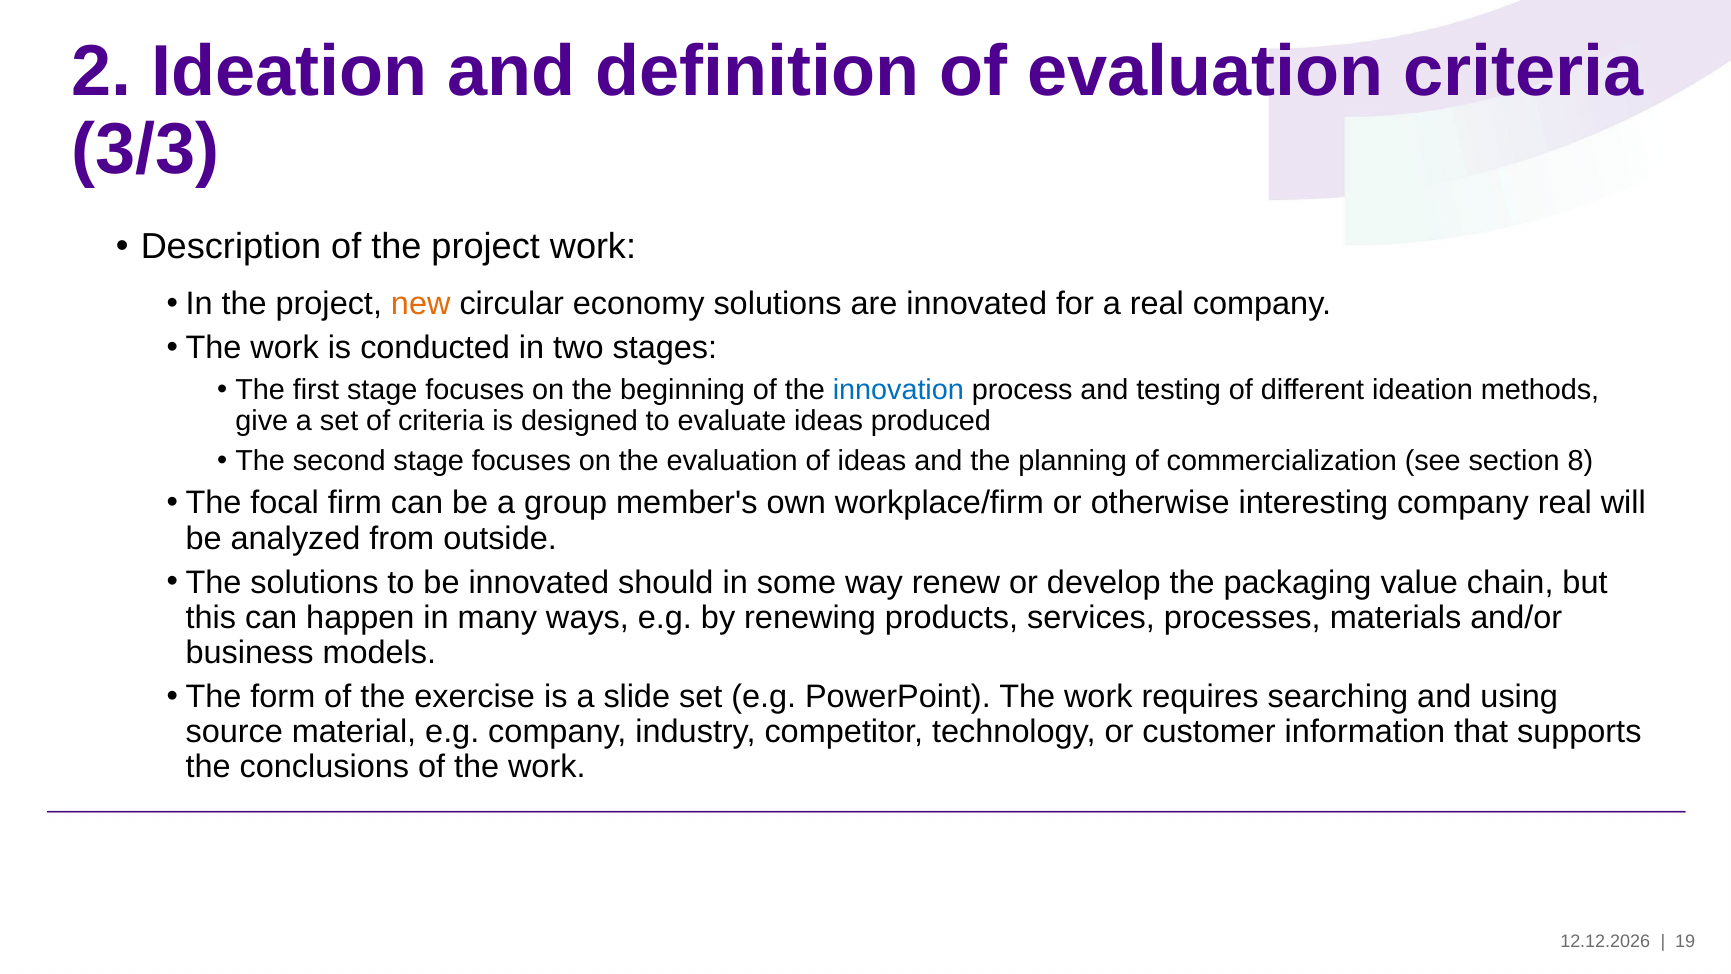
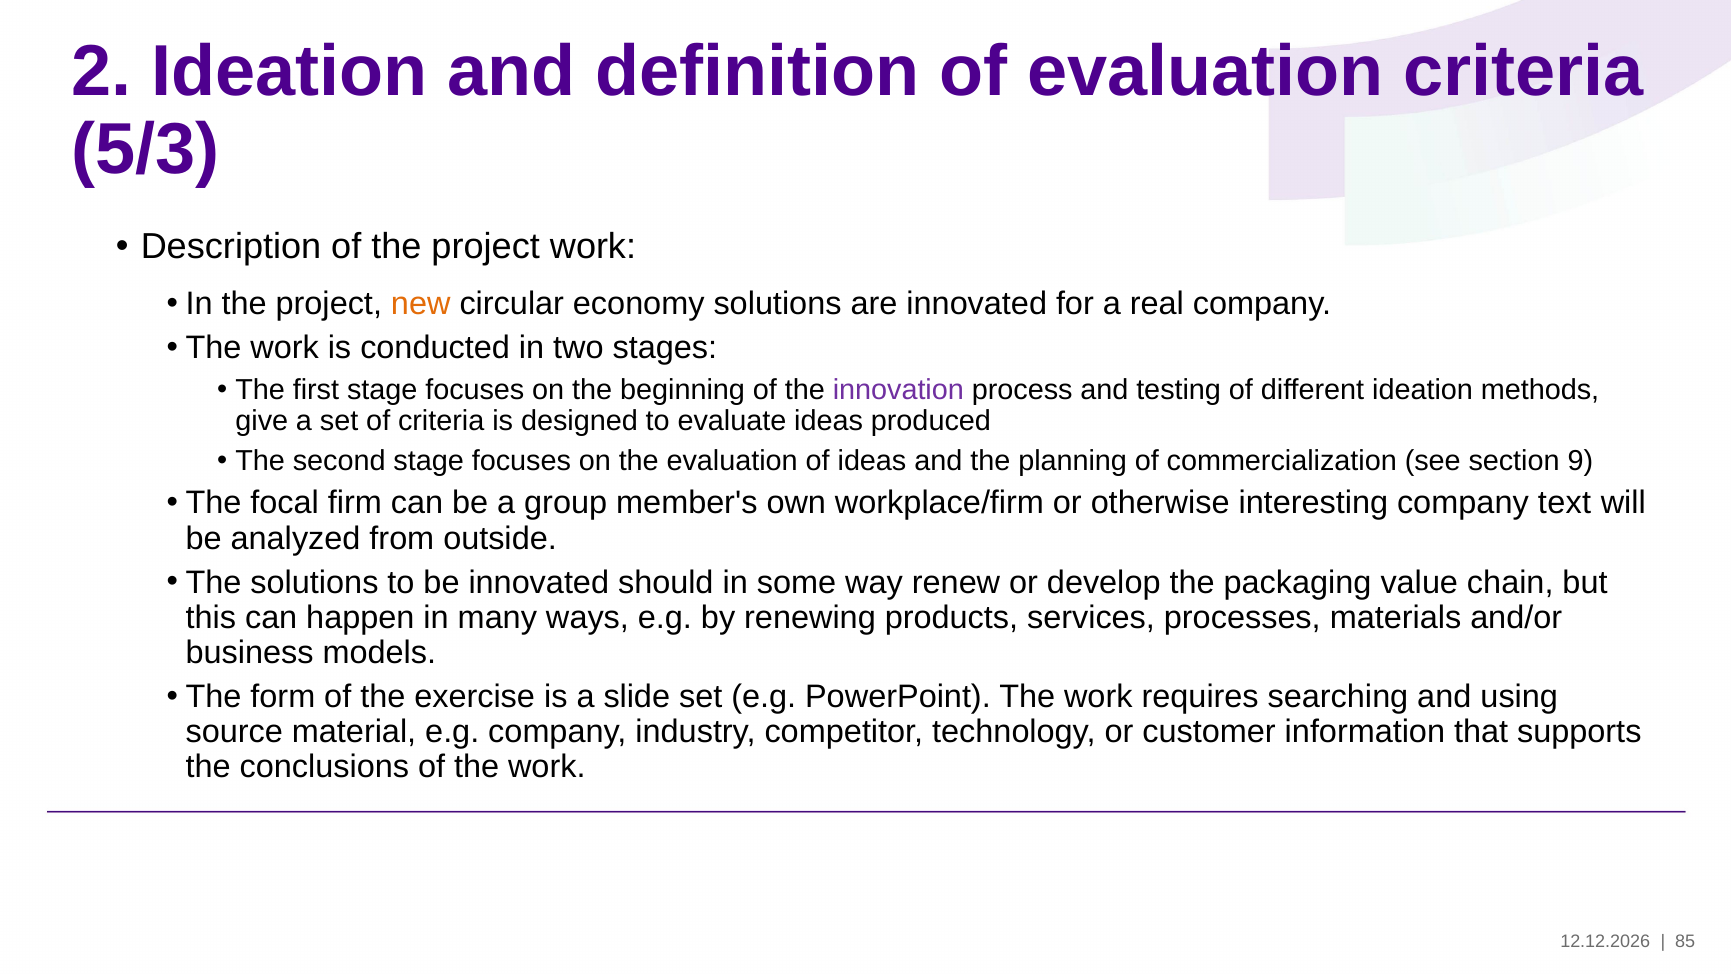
3/3: 3/3 -> 5/3 (145, 150)
innovation colour: blue -> purple (898, 390)
8: 8 -> 9 (1580, 461)
company real: real -> text (1565, 503)
19: 19 -> 85 (1685, 941)
